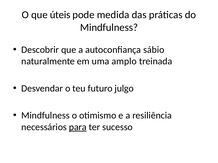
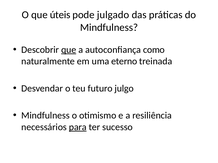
medida: medida -> julgado (113, 15)
que underline: none -> present (69, 50)
sábio: sábio -> como (154, 50)
amplo: amplo -> eterno (124, 61)
